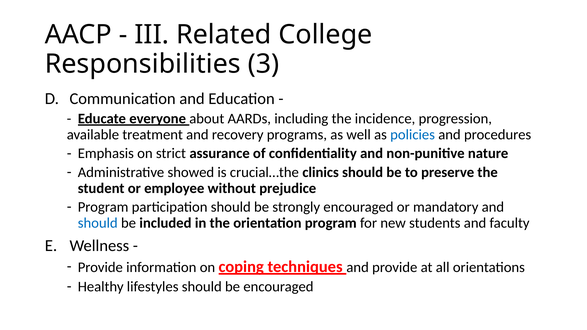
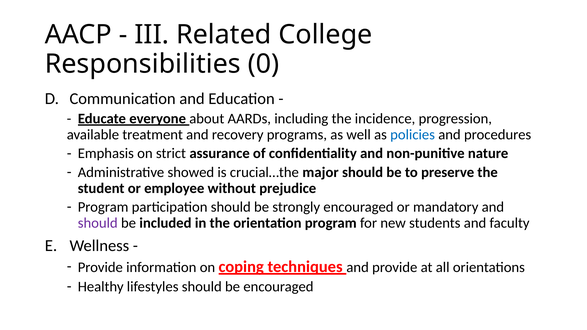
3: 3 -> 0 (264, 64)
clinics: clinics -> major (321, 172)
should colour: blue -> purple (98, 223)
